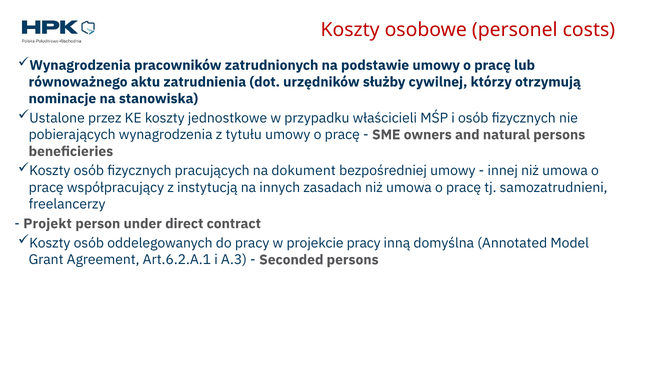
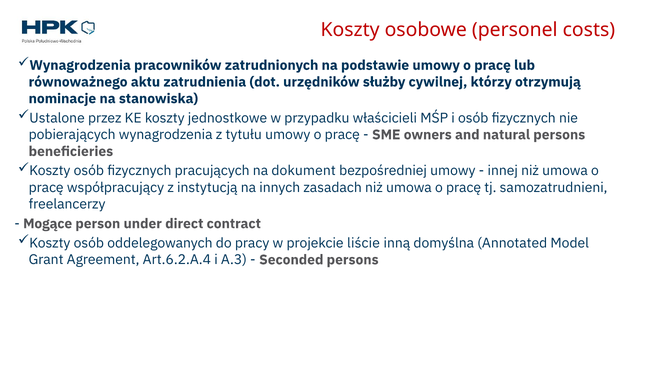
Projekt: Projekt -> Mogące (48, 223)
projekcie pracy: pracy -> liście (364, 243)
Art.6.2.A.1: Art.6.2.A.1 -> Art.6.2.A.4 (177, 260)
